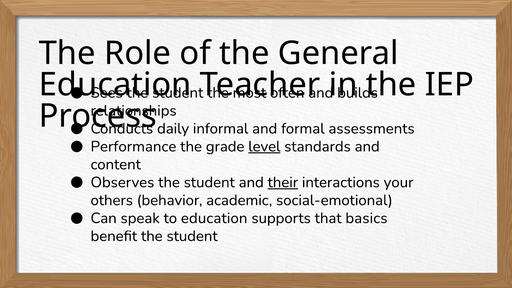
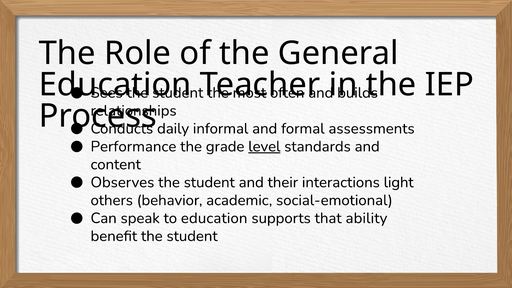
their underline: present -> none (283, 182)
your: your -> light (399, 182)
basics: basics -> ability (366, 218)
